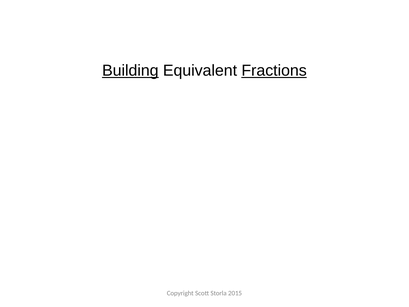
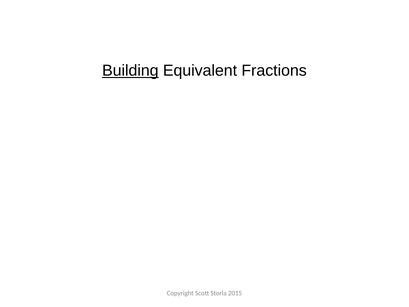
Fractions underline: present -> none (274, 71)
